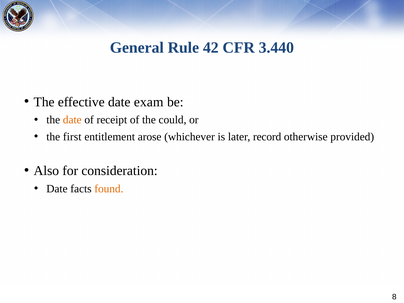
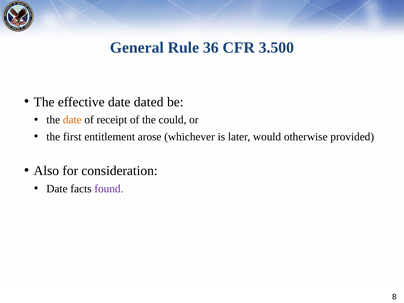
42: 42 -> 36 (211, 48)
3.440: 3.440 -> 3.500 (276, 48)
exam: exam -> dated (149, 102)
record: record -> would (267, 137)
found colour: orange -> purple (109, 189)
